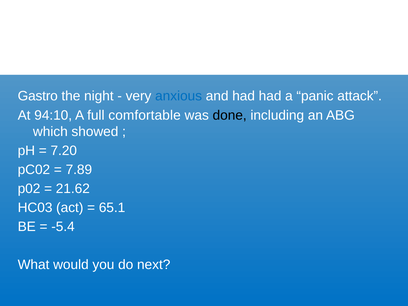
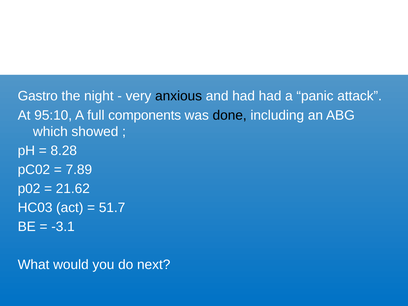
anxious colour: blue -> black (179, 96)
94:10: 94:10 -> 95:10 (53, 115)
comfortable: comfortable -> components (145, 115)
7.20: 7.20 -> 8.28 (64, 151)
65.1: 65.1 -> 51.7 (112, 208)
-5.4: -5.4 -> -3.1 (63, 227)
